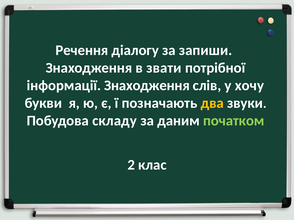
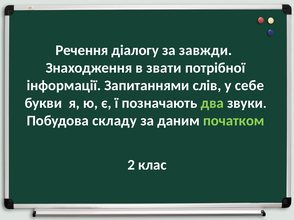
запиши: запиши -> завжди (205, 50)
інформації Знаходження: Знаходження -> Запитаннями (147, 86)
хочу: хочу -> себе (249, 86)
два colour: yellow -> light green (212, 103)
